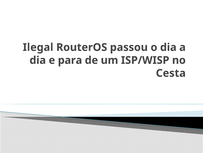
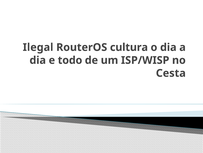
passou: passou -> cultura (129, 47)
para: para -> todo (70, 60)
